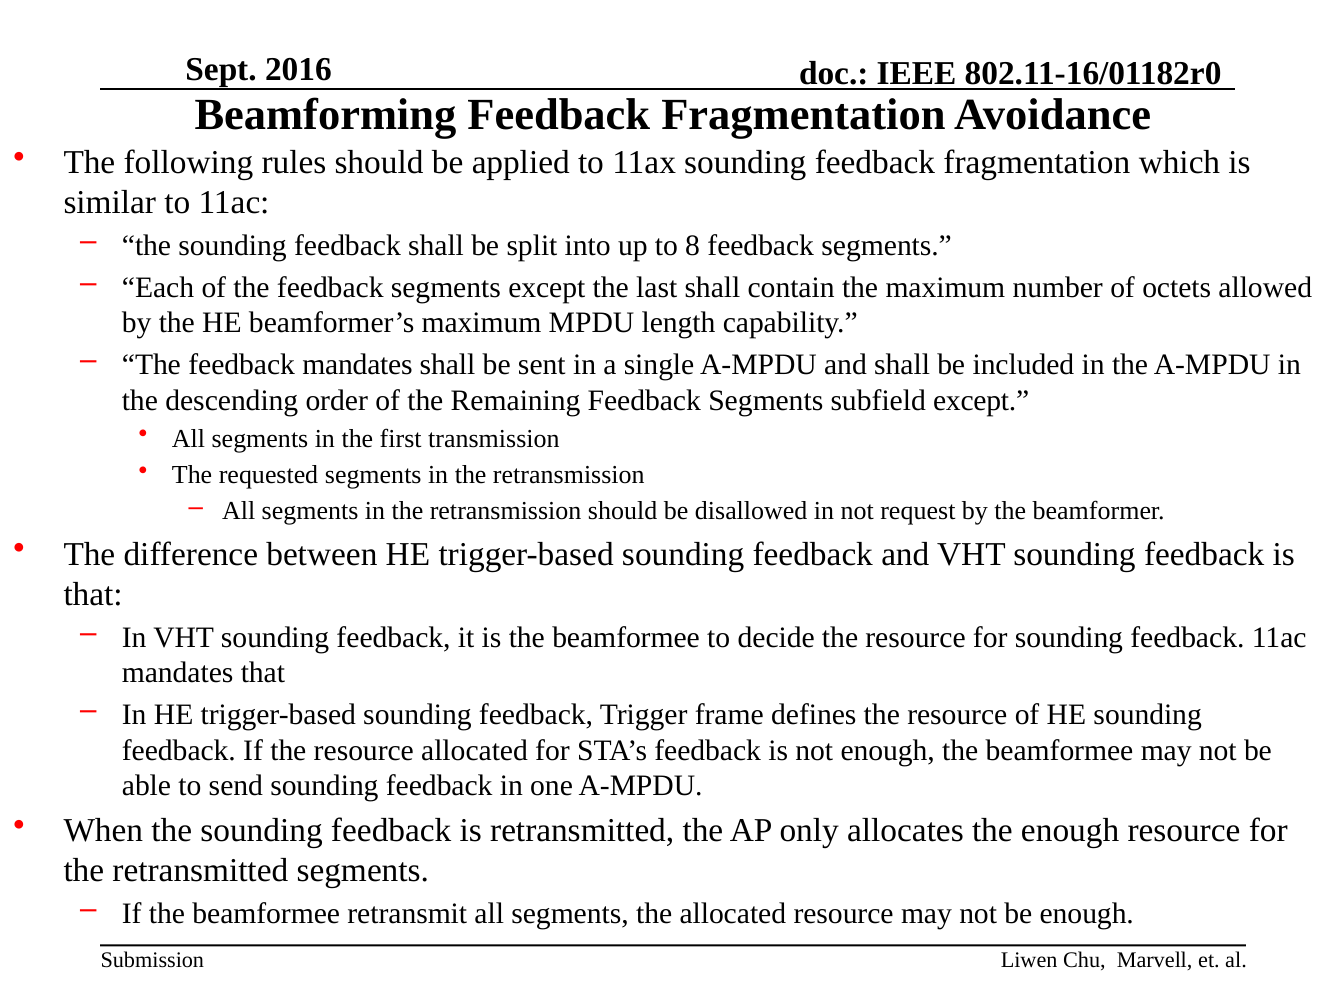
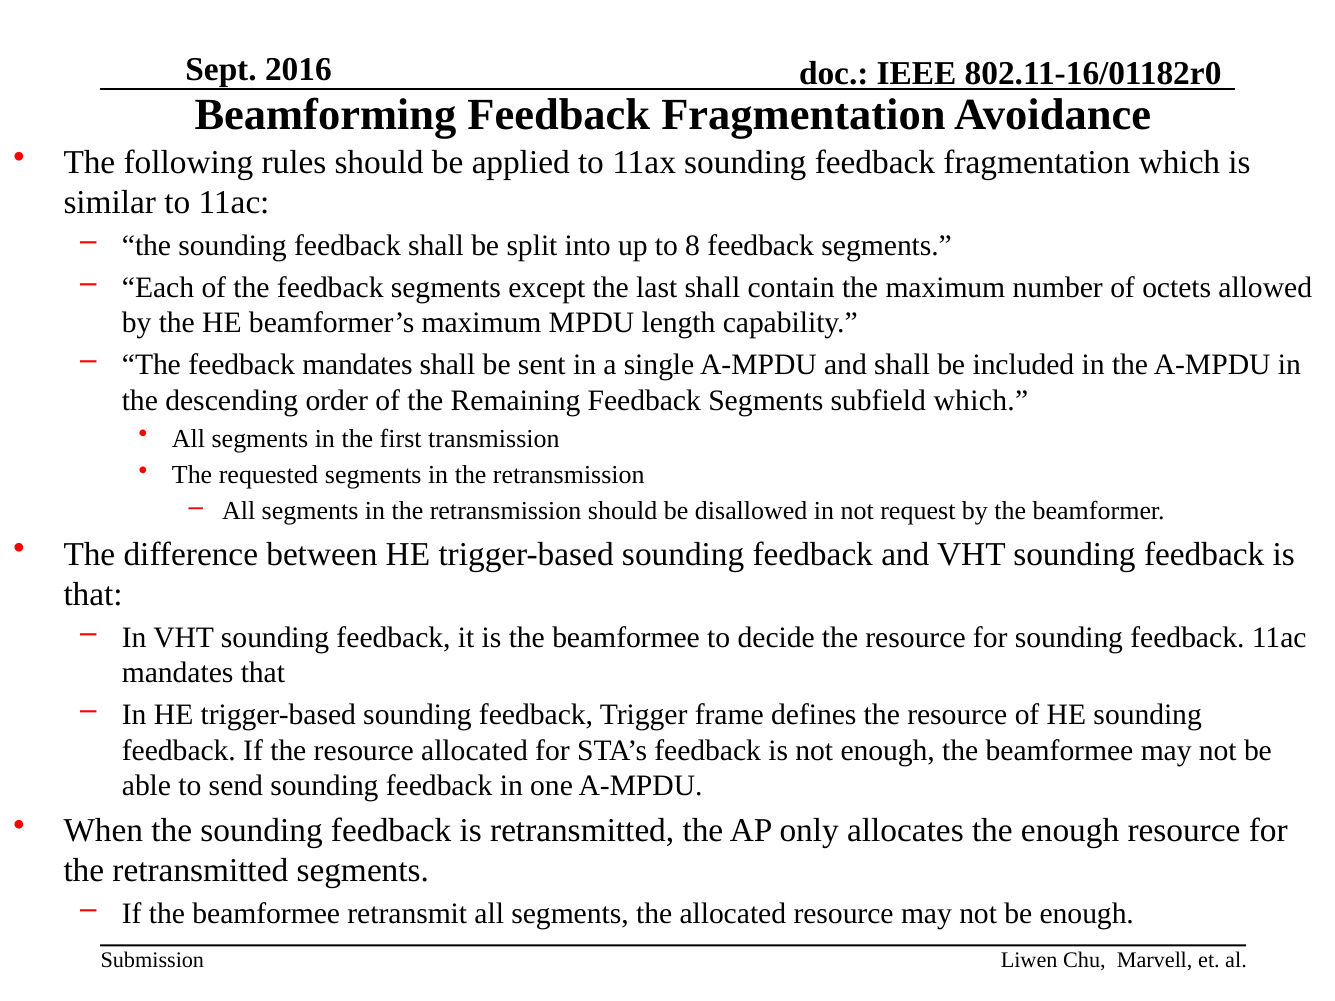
subfield except: except -> which (981, 400)
